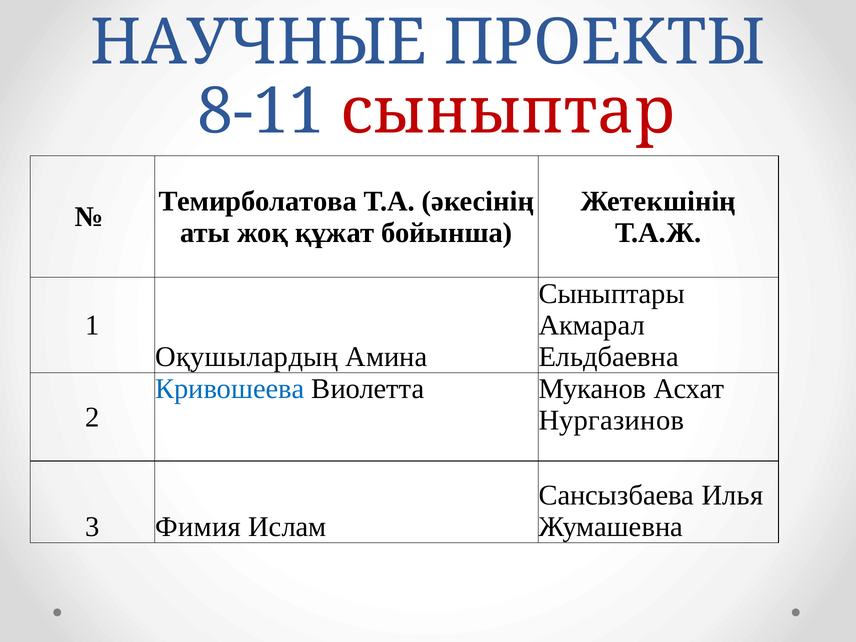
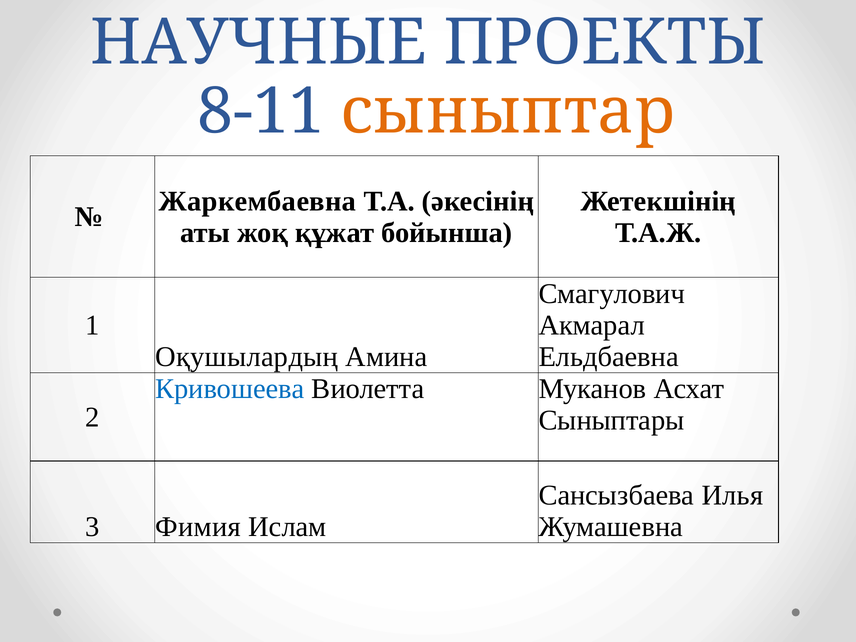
сыныптар colour: red -> orange (508, 111)
Темирболатова: Темирболатова -> Жаркембаевна (257, 201)
Сыныптары: Сыныптары -> Смагулович (612, 294)
Нургазинов: Нургазинов -> Сыныптары (611, 421)
